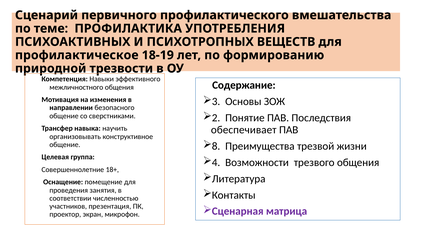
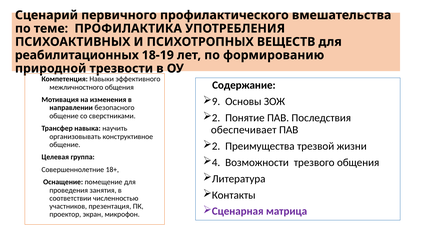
профилактическое: профилактическое -> реабилитационных (77, 55)
3: 3 -> 9 (216, 102)
8: 8 -> 2 (216, 146)
